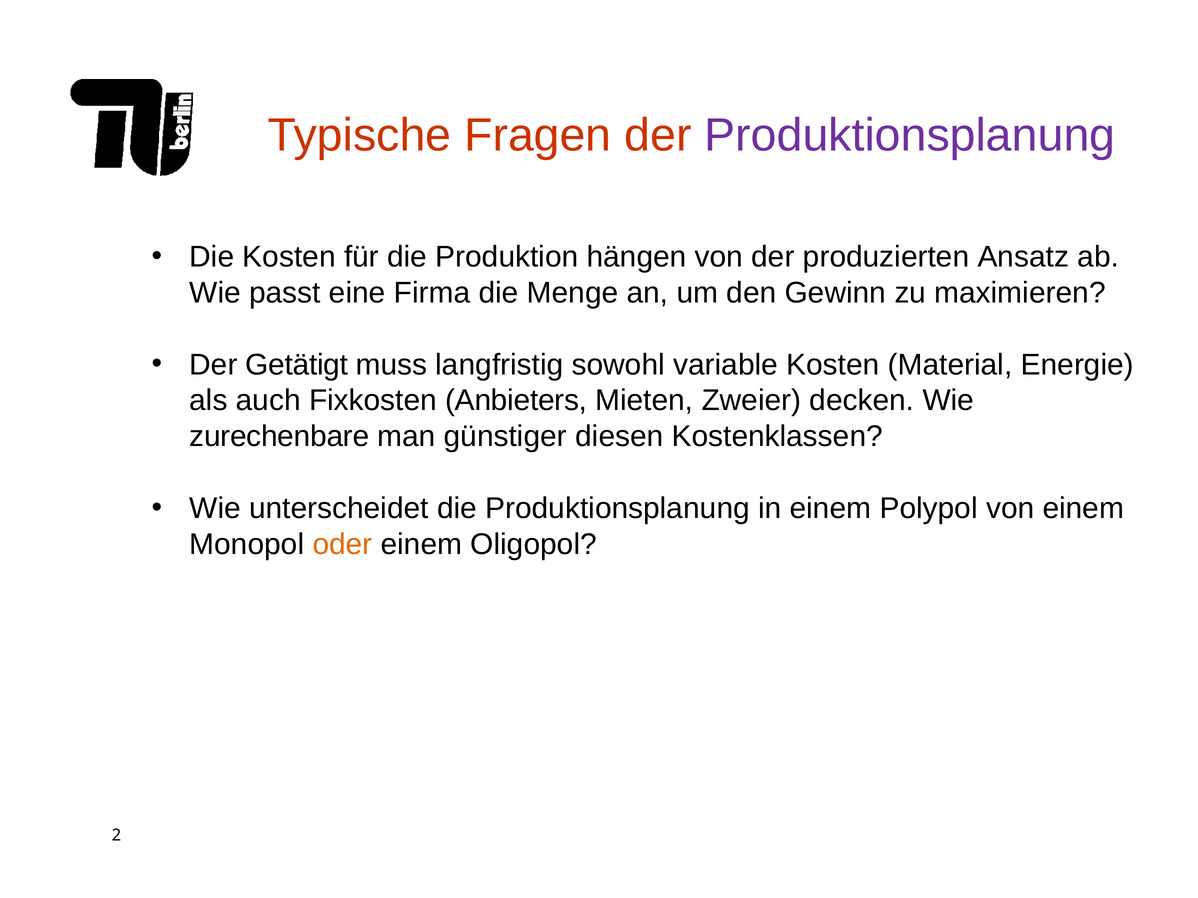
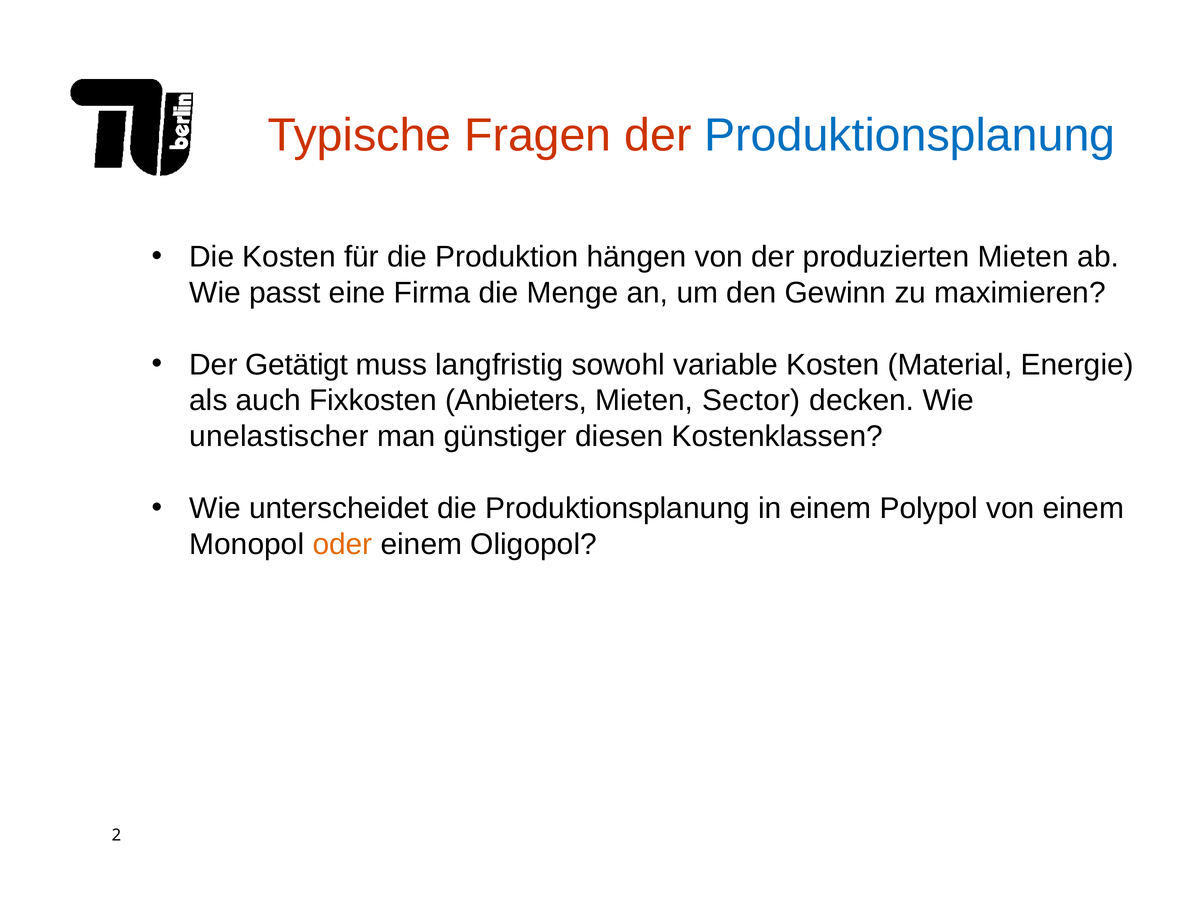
Produktionsplanung colour: purple -> blue (910, 136)
produzierten Ansatz: Ansatz -> Mieten (1023, 257)
Zweier: Zweier -> Sector (751, 401)
zurechenbare: zurechenbare -> unelastischer (279, 437)
